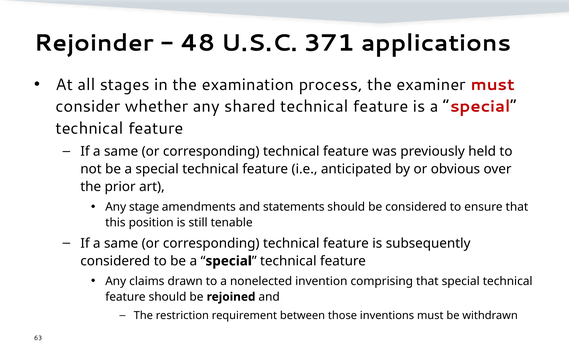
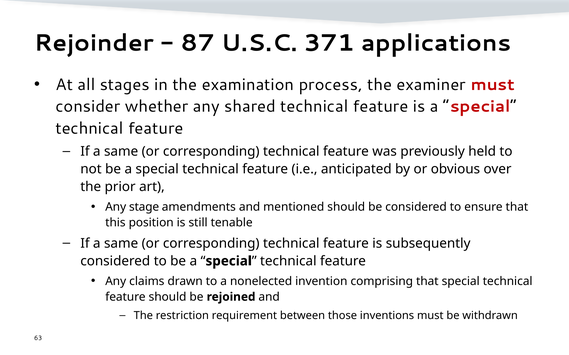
48: 48 -> 87 (198, 43)
statements: statements -> mentioned (294, 207)
